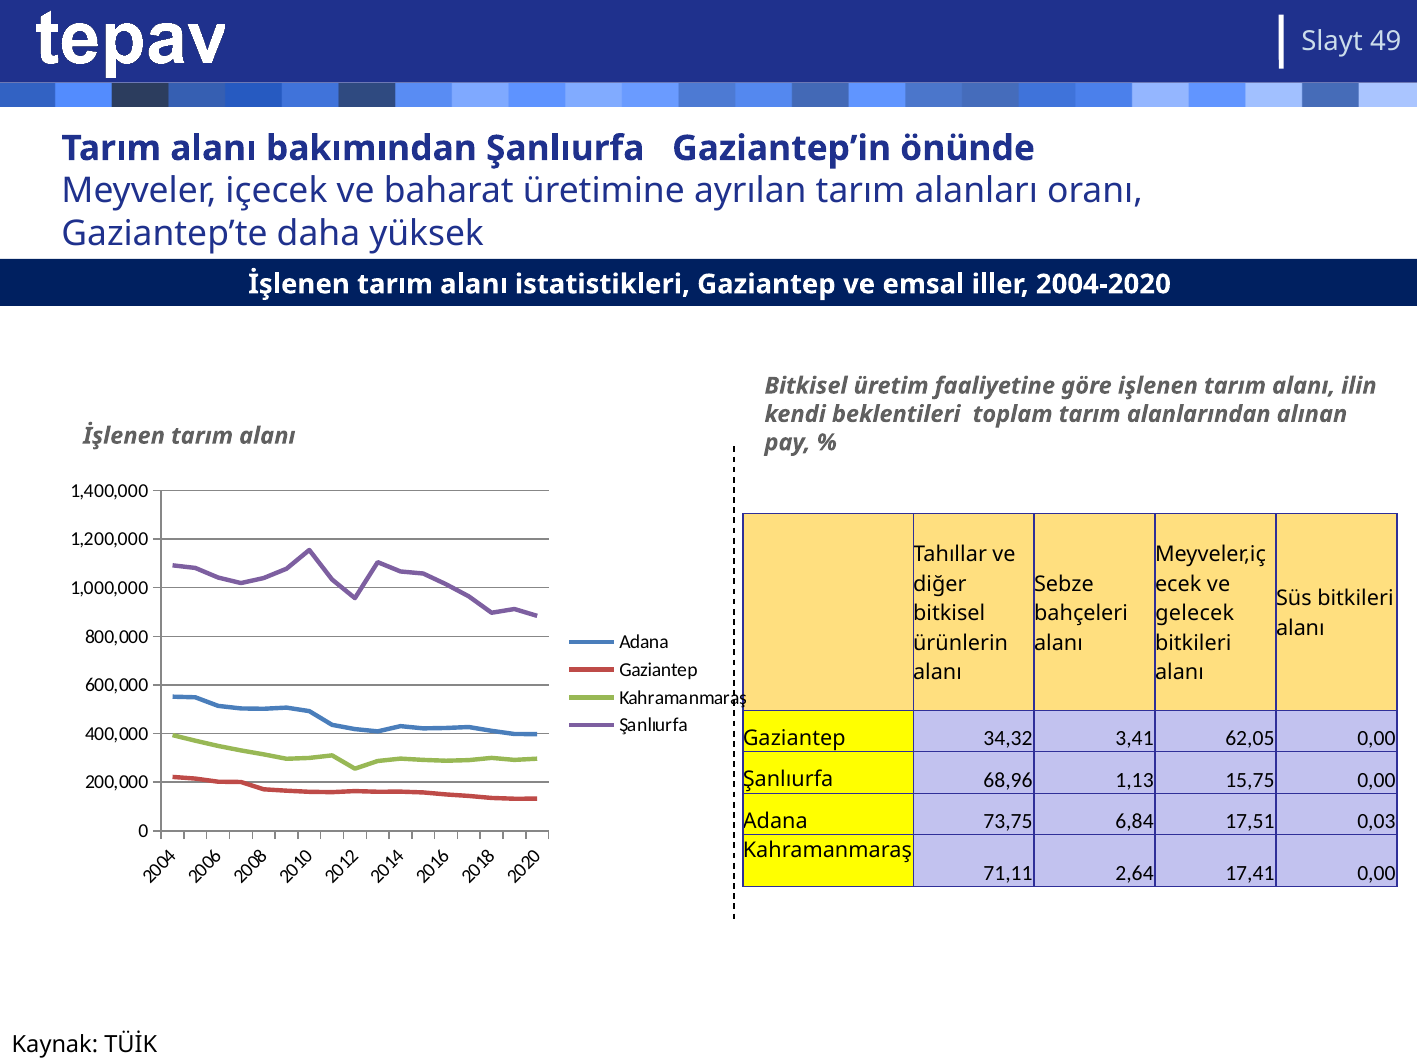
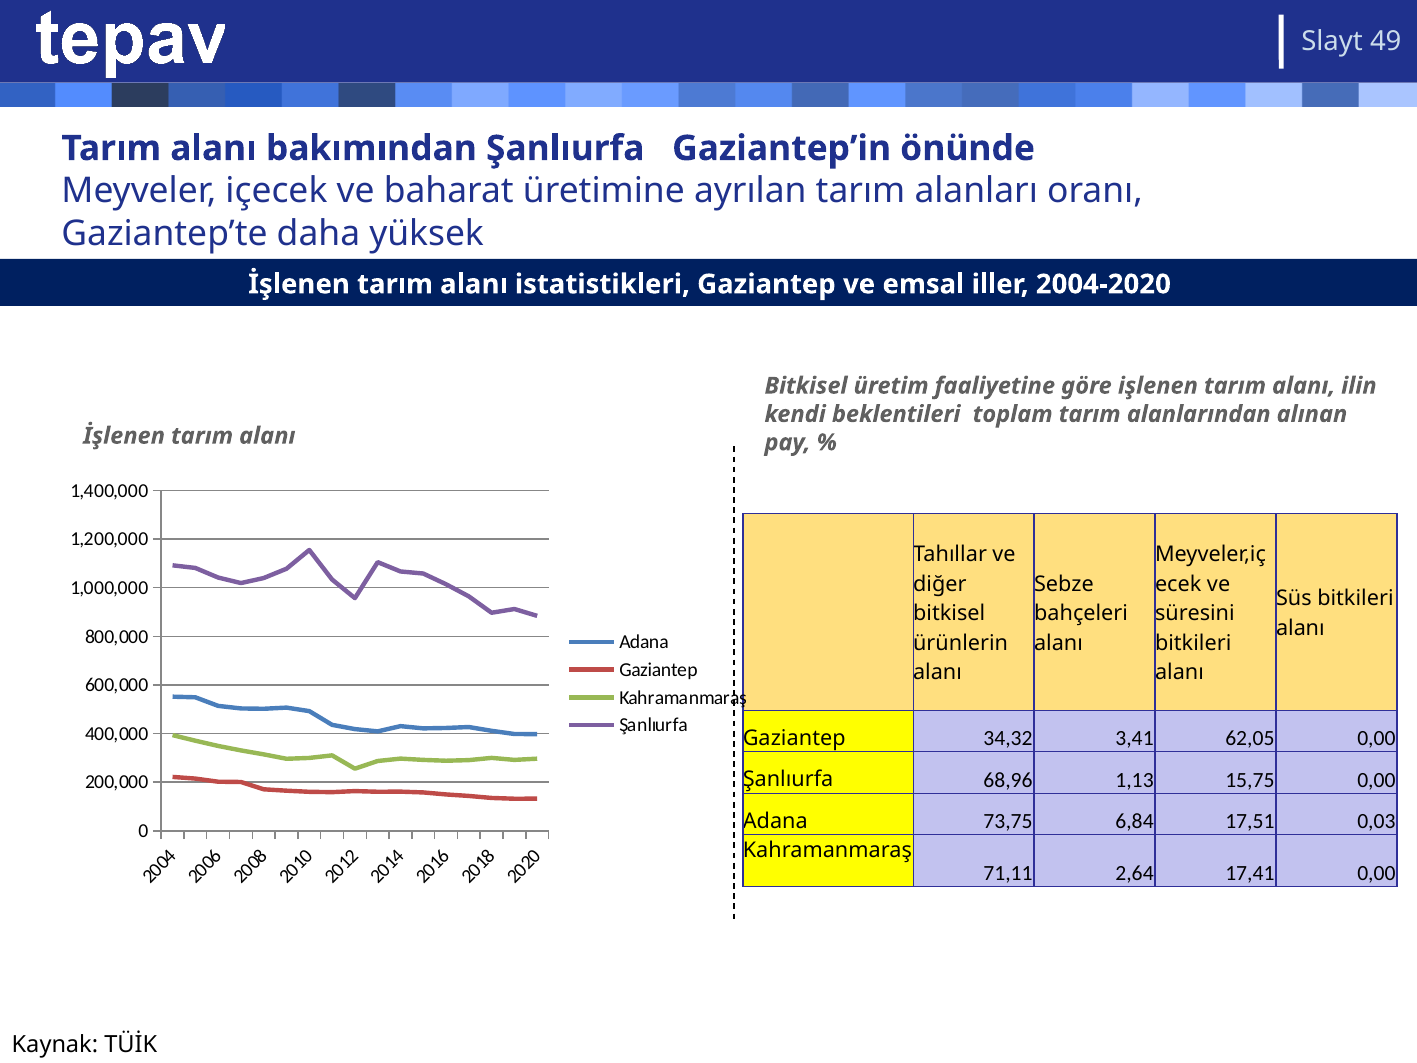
gelecek: gelecek -> süresini (1195, 613)
